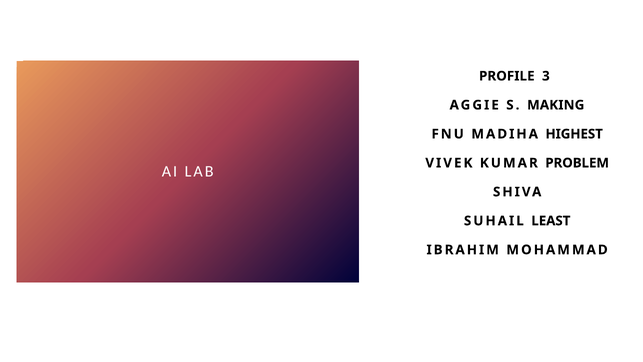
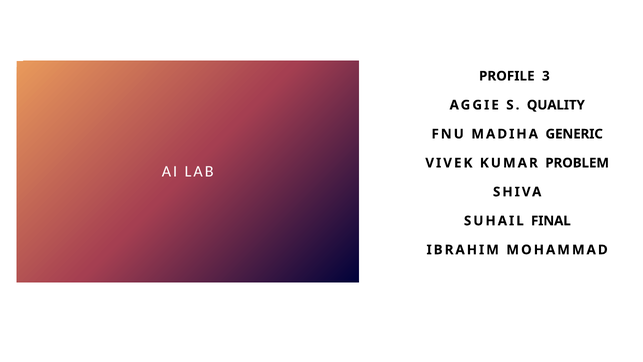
MAKING: MAKING -> QUALITY (556, 105)
HIGHEST: HIGHEST -> GENERIC (574, 134)
LEAST: LEAST -> FINAL (551, 221)
